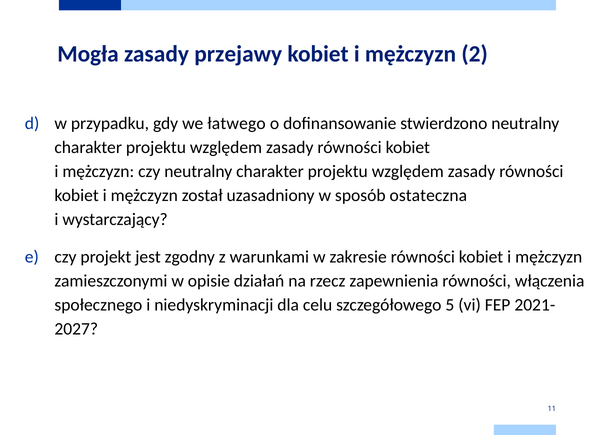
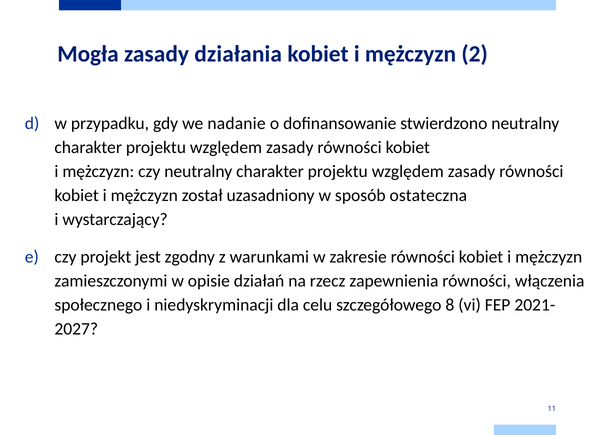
przejawy: przejawy -> działania (238, 54)
łatwego: łatwego -> nadanie (237, 124)
5: 5 -> 8 (450, 305)
